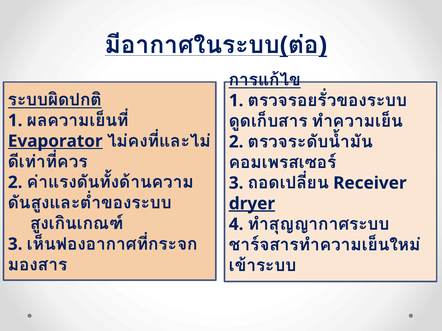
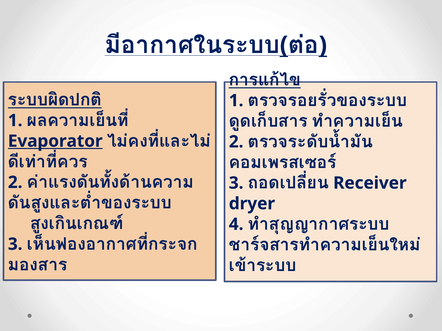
dryer underline: present -> none (252, 204)
